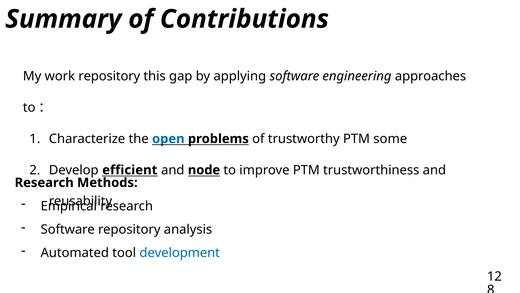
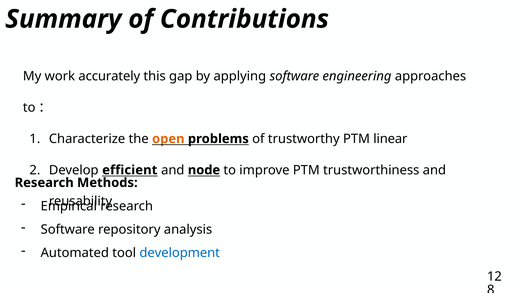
work repository: repository -> accurately (109, 76)
open colour: blue -> orange (168, 139)
some: some -> linear (390, 139)
